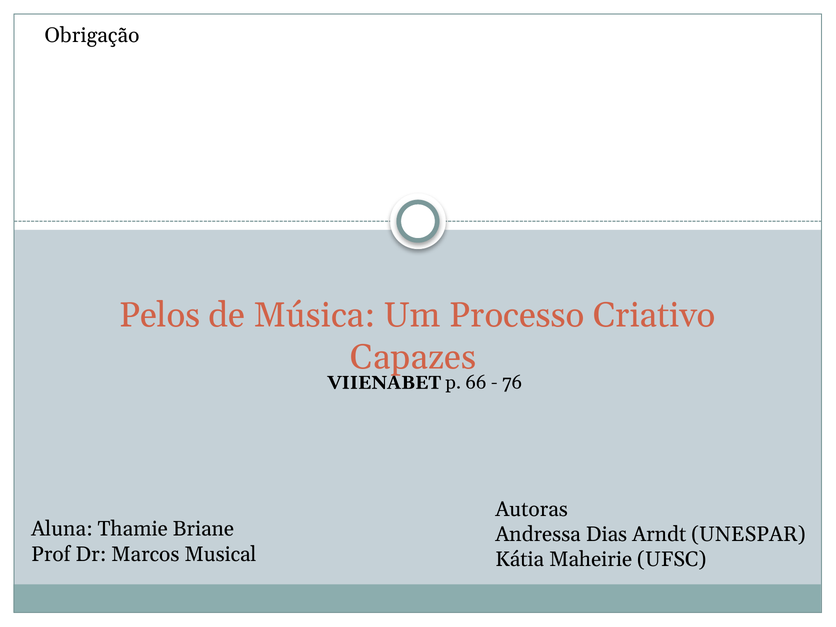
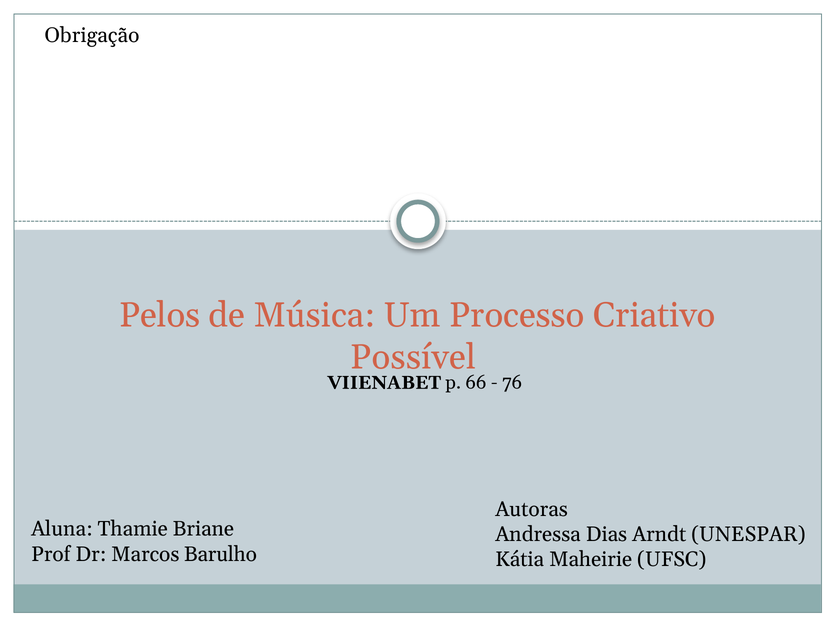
Capazes: Capazes -> Possível (413, 357)
Musical: Musical -> Barulho (221, 554)
